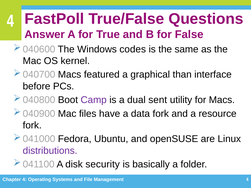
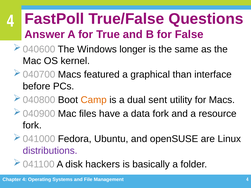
codes: codes -> longer (133, 49)
Camp colour: purple -> orange (94, 100)
security: security -> hackers (103, 165)
